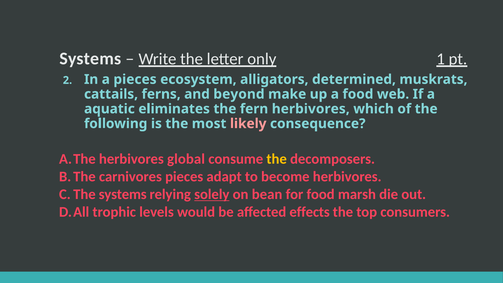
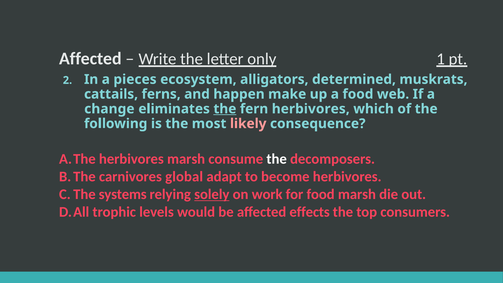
Systems: Systems -> Affected (90, 59)
beyond: beyond -> happen (239, 94)
aquatic: aquatic -> change (109, 109)
the underline: none -> present (225, 109)
herbivores global: global -> marsh (186, 159)
the colour: yellow -> white (277, 159)
carnivores pieces: pieces -> global (184, 177)
bean: bean -> work (267, 194)
